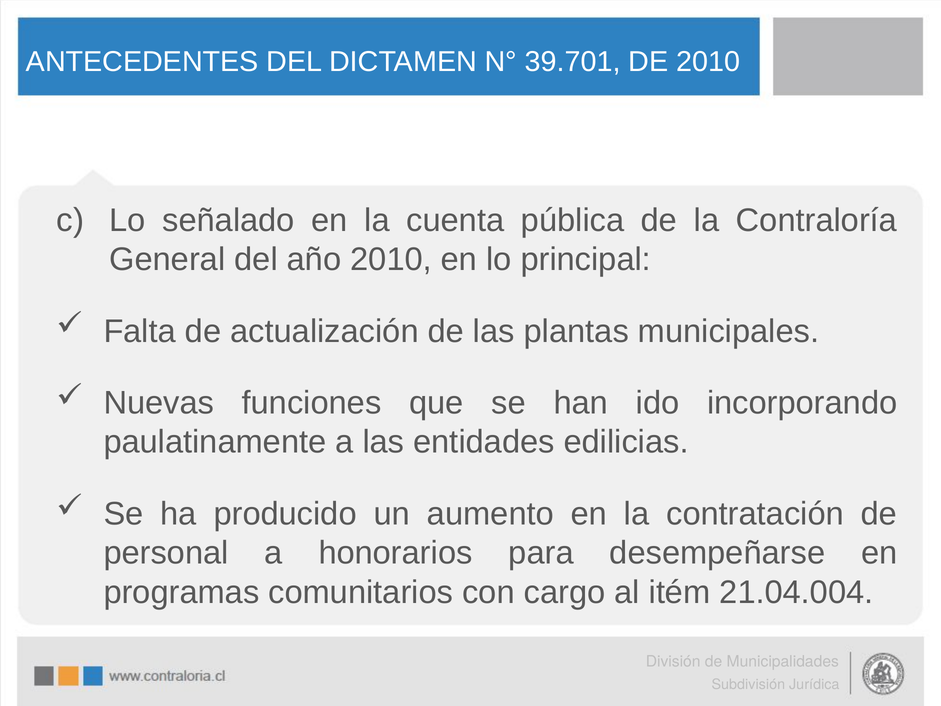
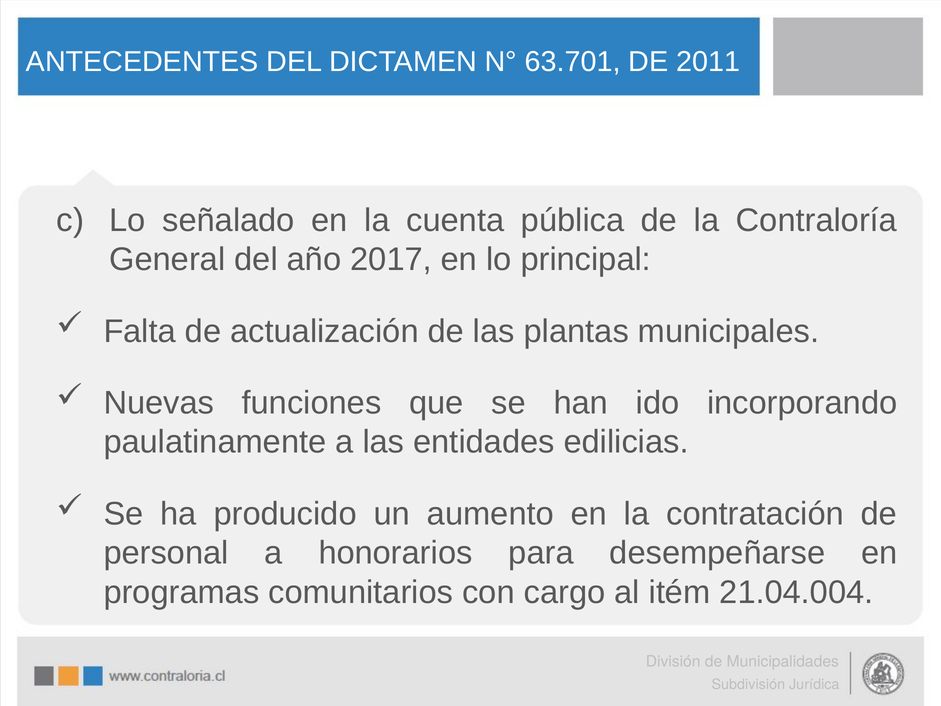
39.701: 39.701 -> 63.701 (573, 62)
DE 2010: 2010 -> 2011 (708, 62)
año 2010: 2010 -> 2017 (391, 260)
